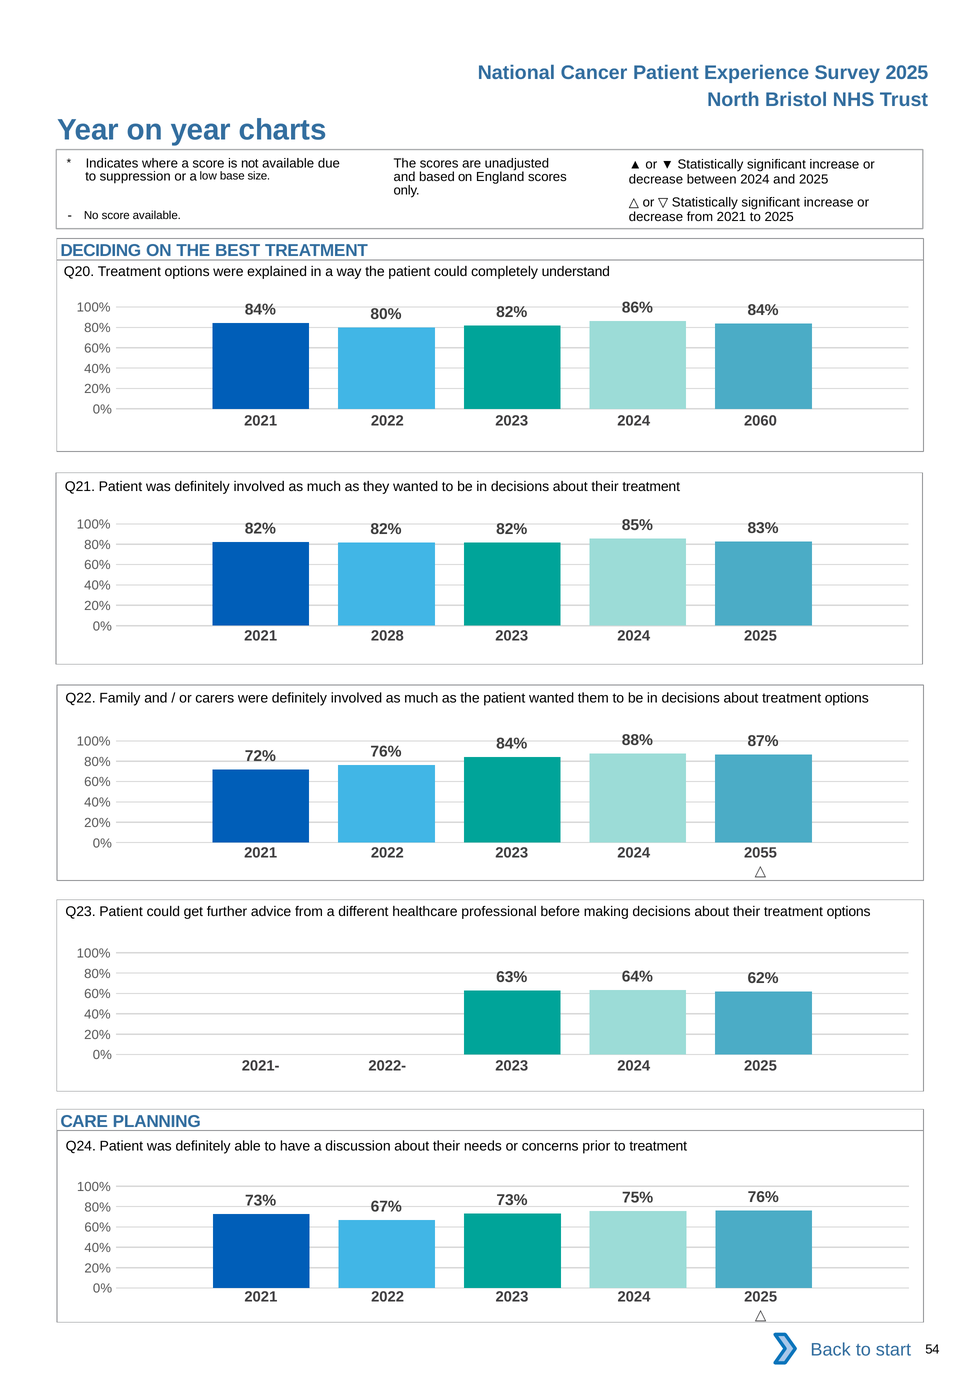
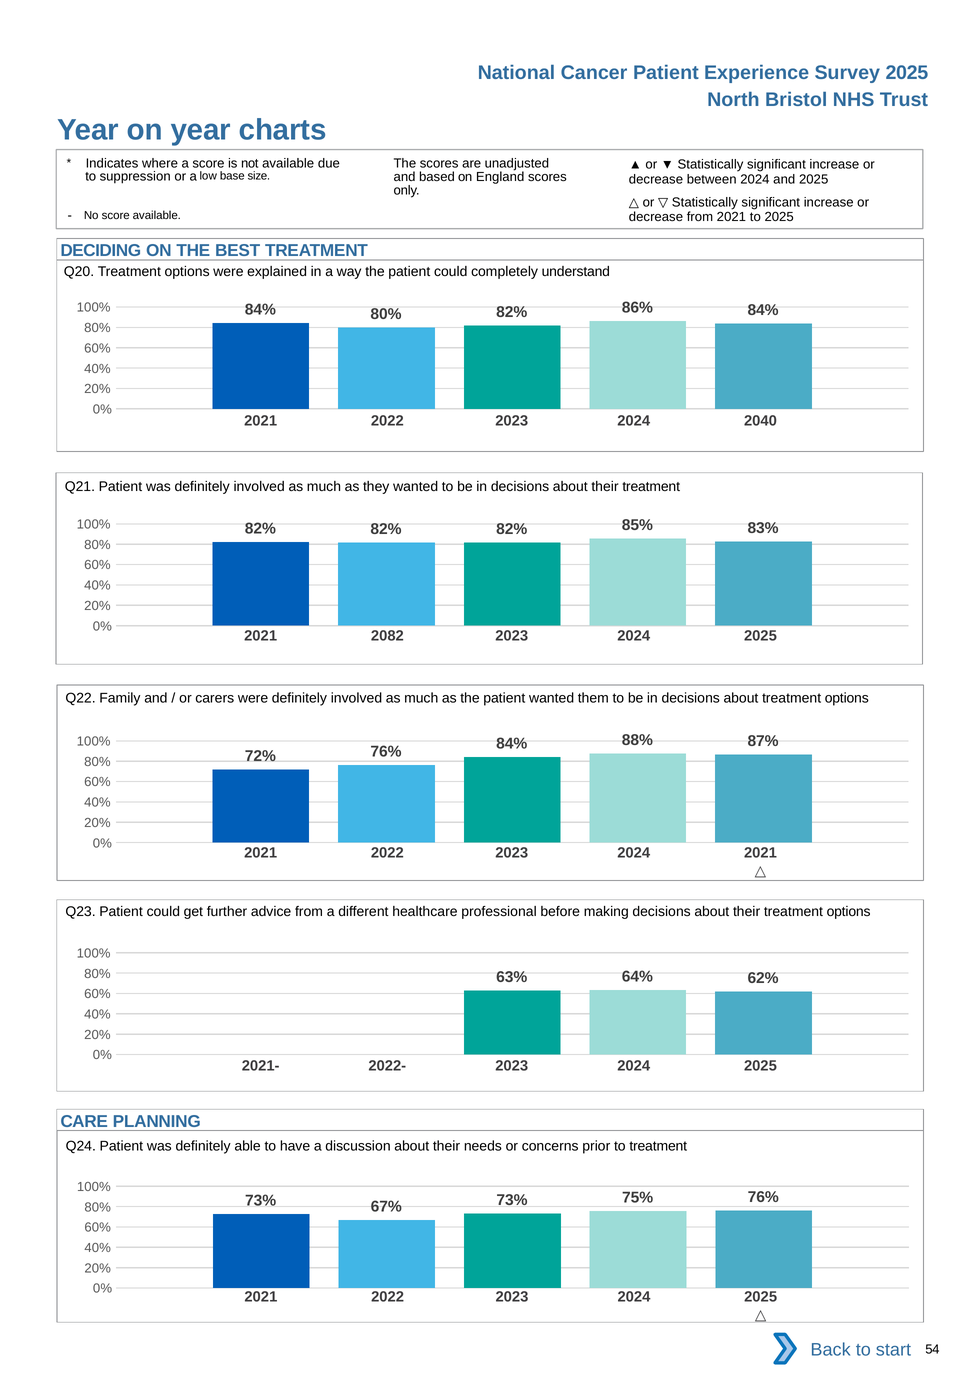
2060: 2060 -> 2040 (760, 421)
2028: 2028 -> 2082 (387, 636)
2024 2055: 2055 -> 2021 (760, 853)
